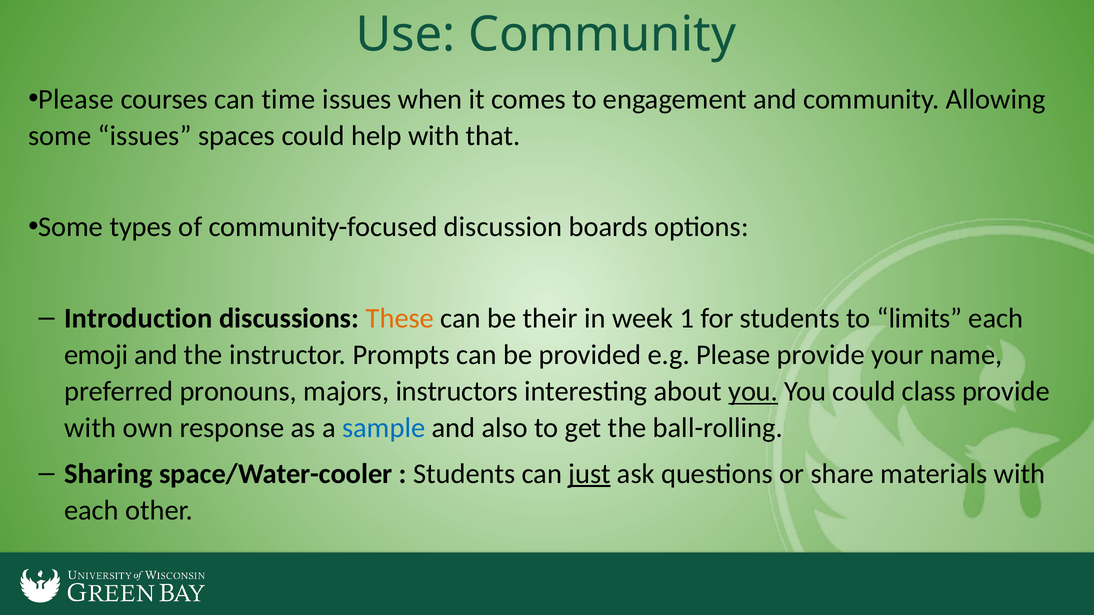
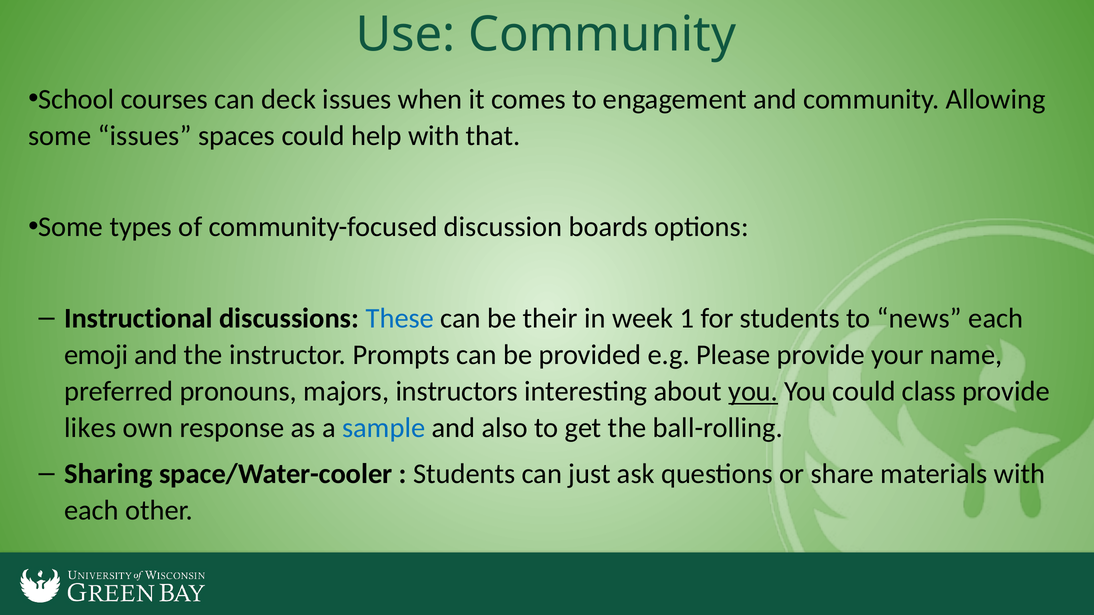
Please: Please -> School (76, 99)
time: time -> deck (289, 99)
Introduction: Introduction -> Instructional (138, 319)
These colour: orange -> blue (400, 319)
limits: limits -> news (919, 319)
with: with -> likes (90, 428)
just underline: present -> none (589, 474)
